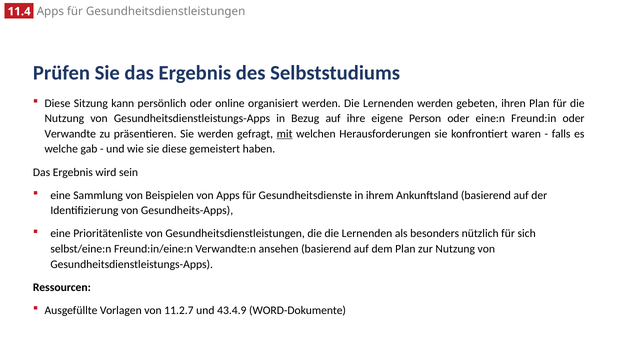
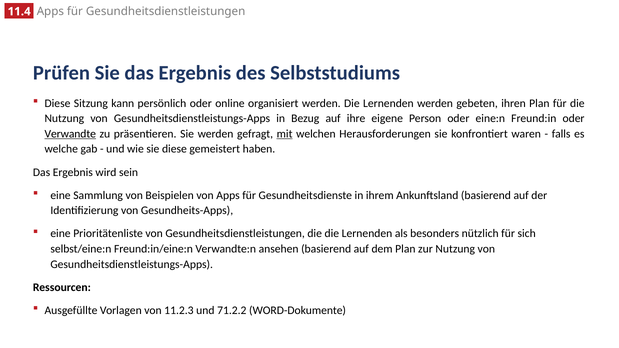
Verwandte underline: none -> present (70, 134)
11.2.7: 11.2.7 -> 11.2.3 (179, 311)
43.4.9: 43.4.9 -> 71.2.2 (232, 311)
